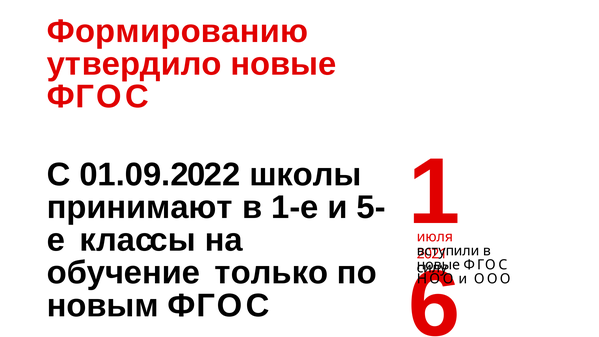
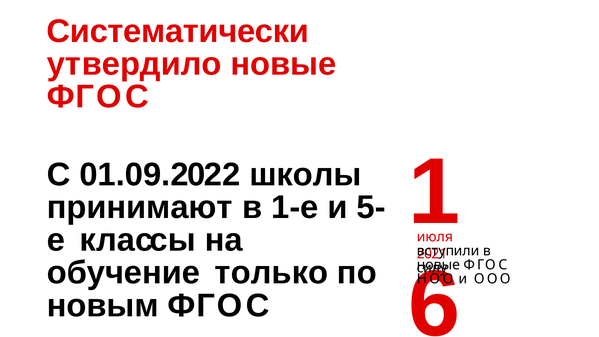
Формированию: Формированию -> Систематически (178, 31)
